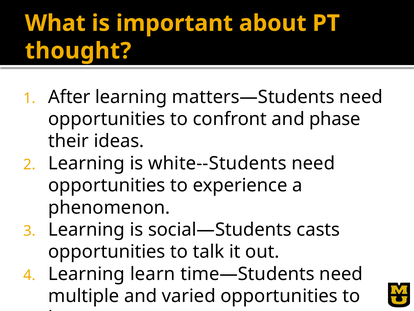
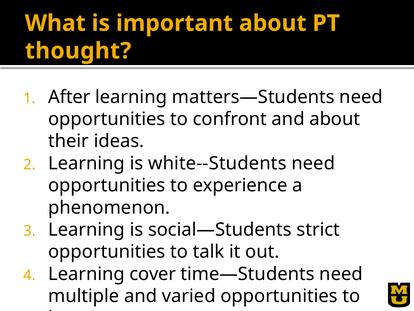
and phase: phase -> about (335, 119)
casts: casts -> strict (318, 229)
Learning learn: learn -> cover (153, 274)
